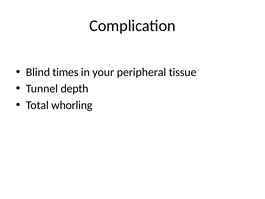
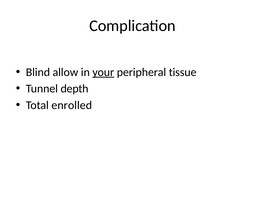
times: times -> allow (65, 72)
your underline: none -> present (103, 72)
whorling: whorling -> enrolled (72, 105)
